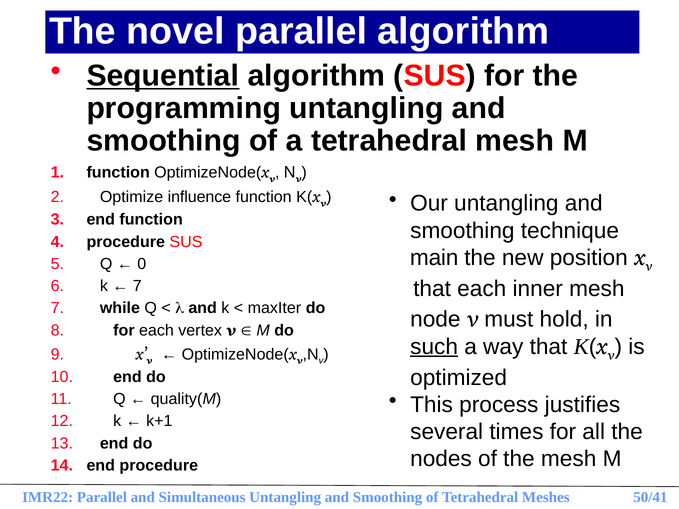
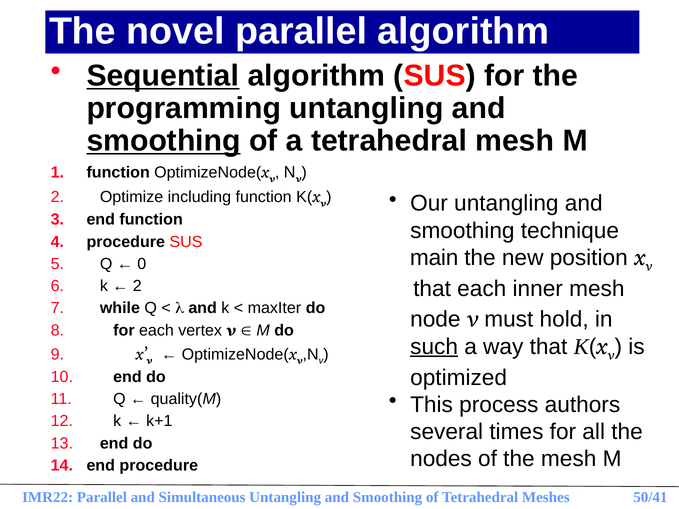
smoothing underline: none -> present (164, 141)
influence: influence -> including (199, 197)
7: 7 -> 2 (137, 286)
justifies: justifies -> authors (582, 405)
